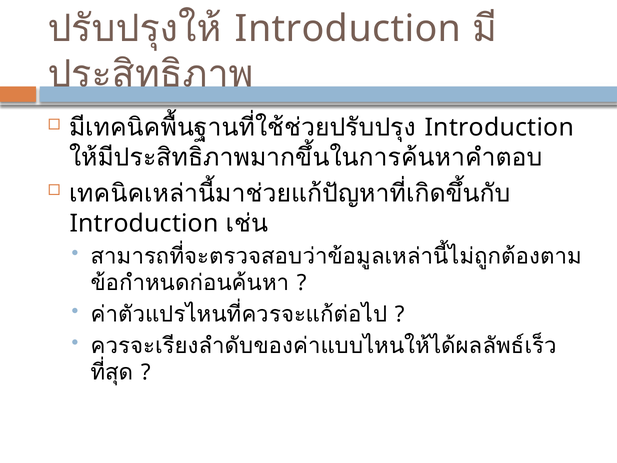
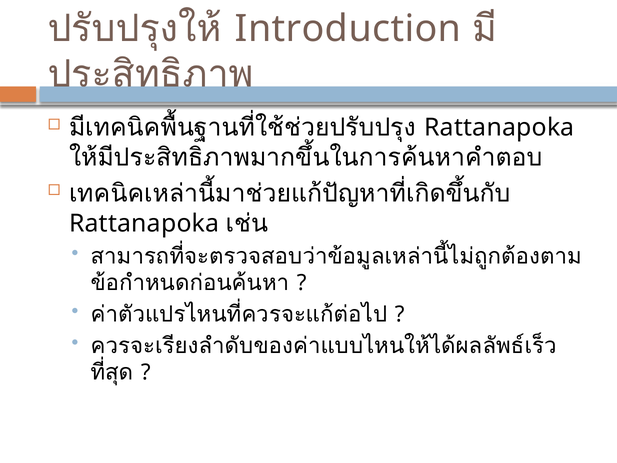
Introduction: Introduction -> Rattanapoka (499, 128)
Introduction: Introduction -> Rattanapoka (144, 223)
